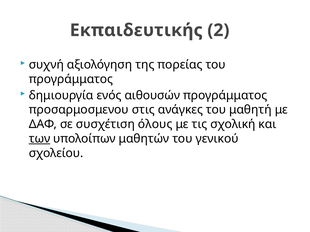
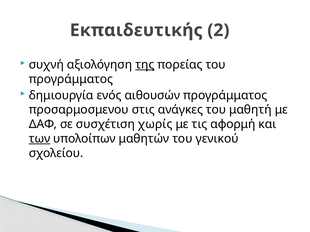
της underline: none -> present (145, 65)
όλους: όλους -> χωρίς (155, 124)
σχολική: σχολική -> αφορμή (233, 124)
